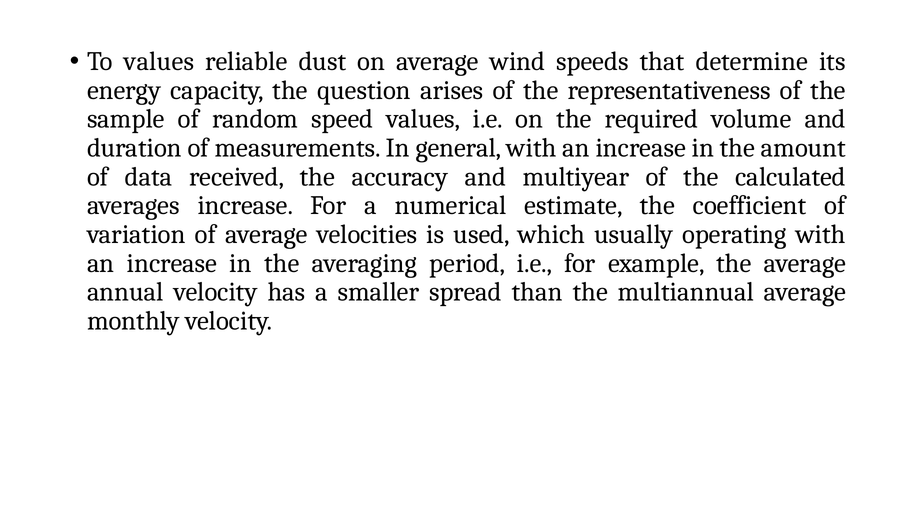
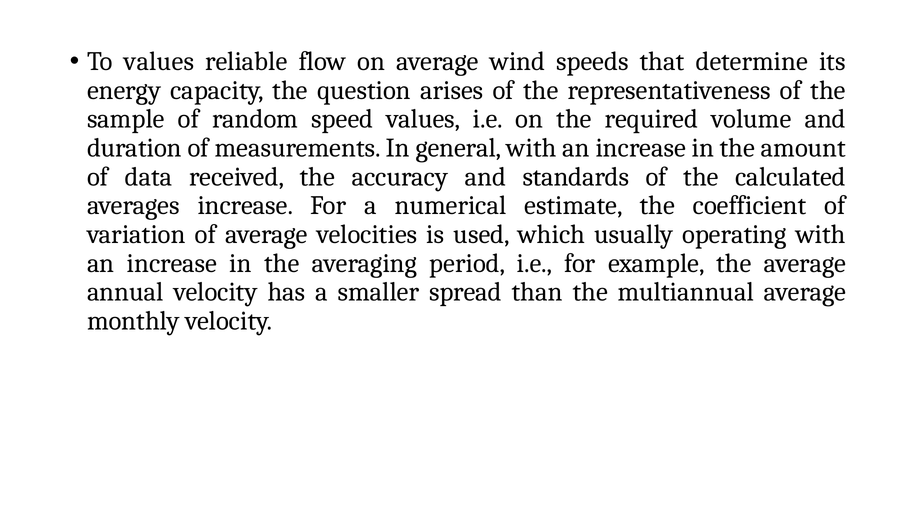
dust: dust -> flow (322, 61)
multiyear: multiyear -> standards (576, 177)
